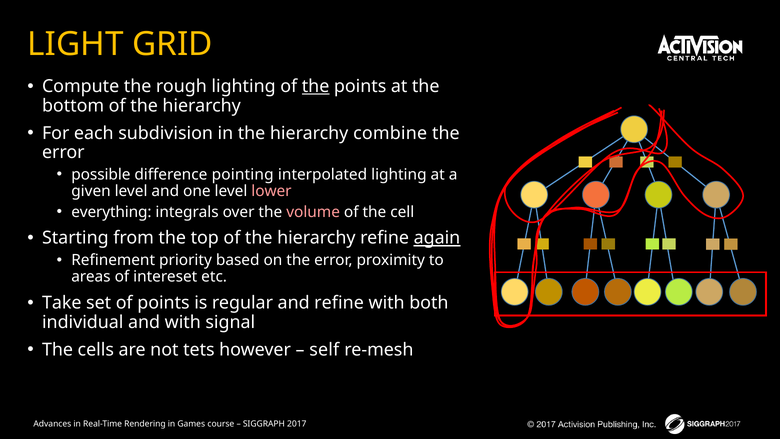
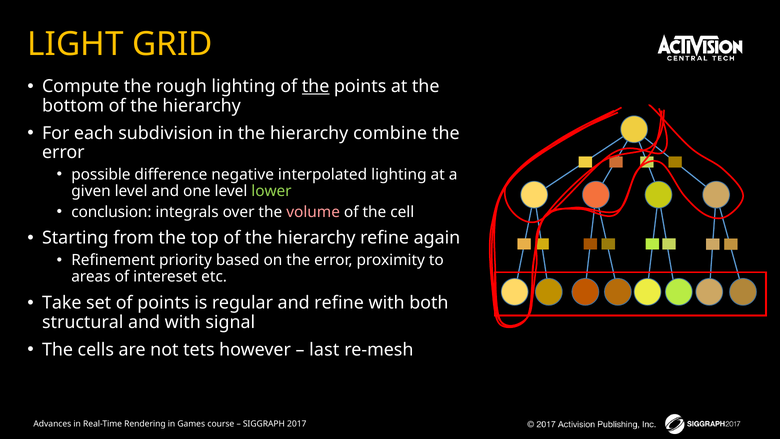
pointing: pointing -> negative (243, 174)
lower colour: pink -> light green (271, 191)
everything: everything -> conclusion (111, 212)
again underline: present -> none (437, 238)
individual: individual -> structural (83, 322)
self: self -> last (324, 349)
